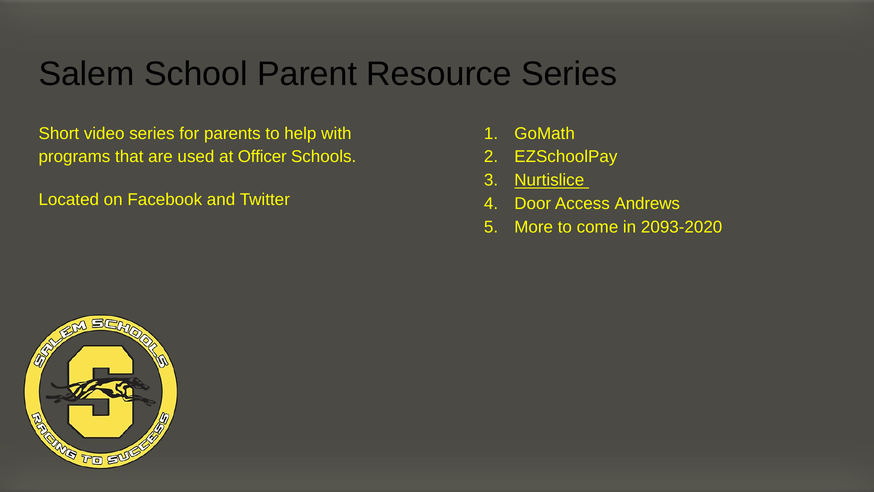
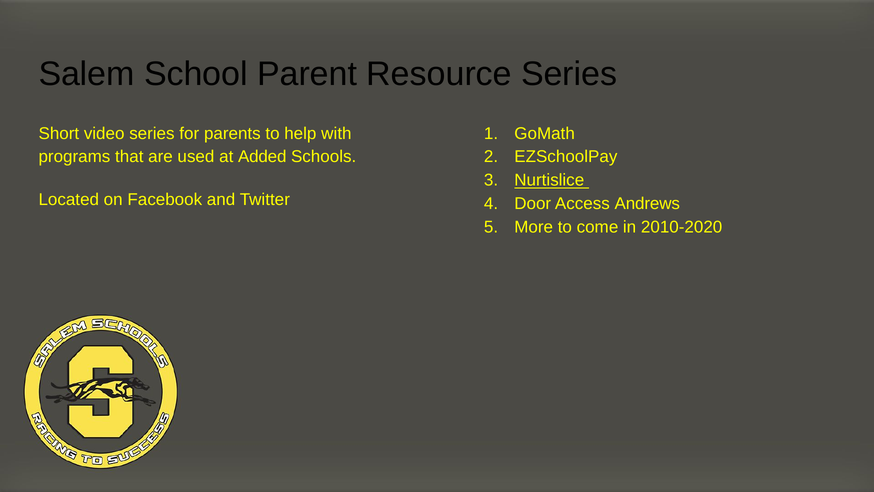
Officer: Officer -> Added (262, 157)
2093-2020: 2093-2020 -> 2010-2020 (682, 227)
